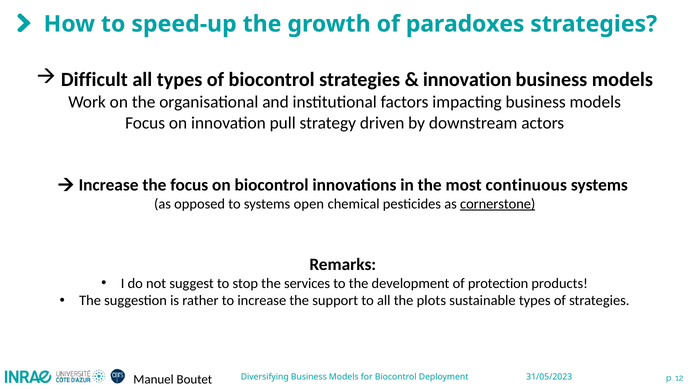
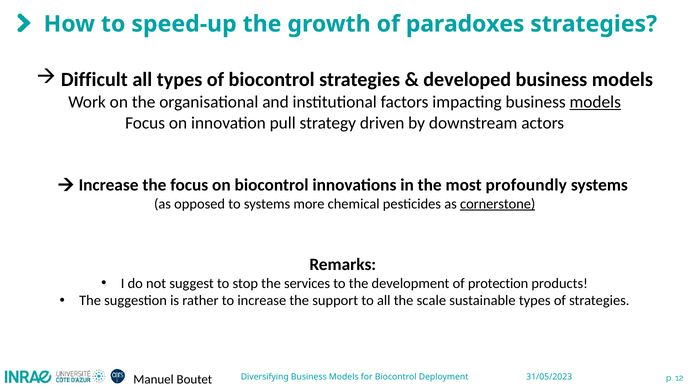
innovation: innovation -> developed (467, 80)
models underline: none -> present (595, 102)
continuous: continuous -> profoundly (526, 185)
open: open -> more (309, 204)
plots: plots -> scale (431, 301)
